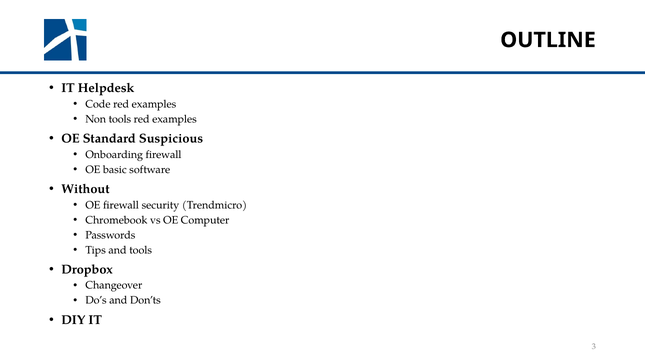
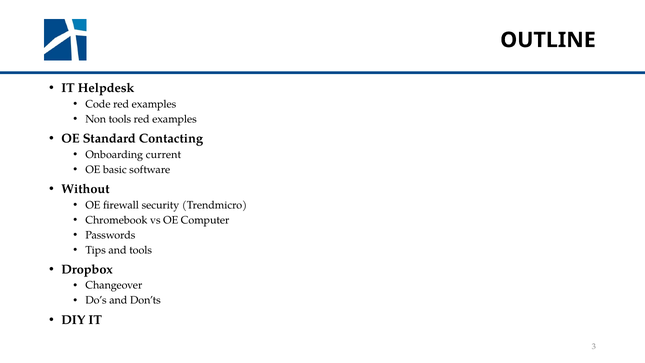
Suspicious: Suspicious -> Contacting (171, 139)
Onboarding firewall: firewall -> current (163, 155)
